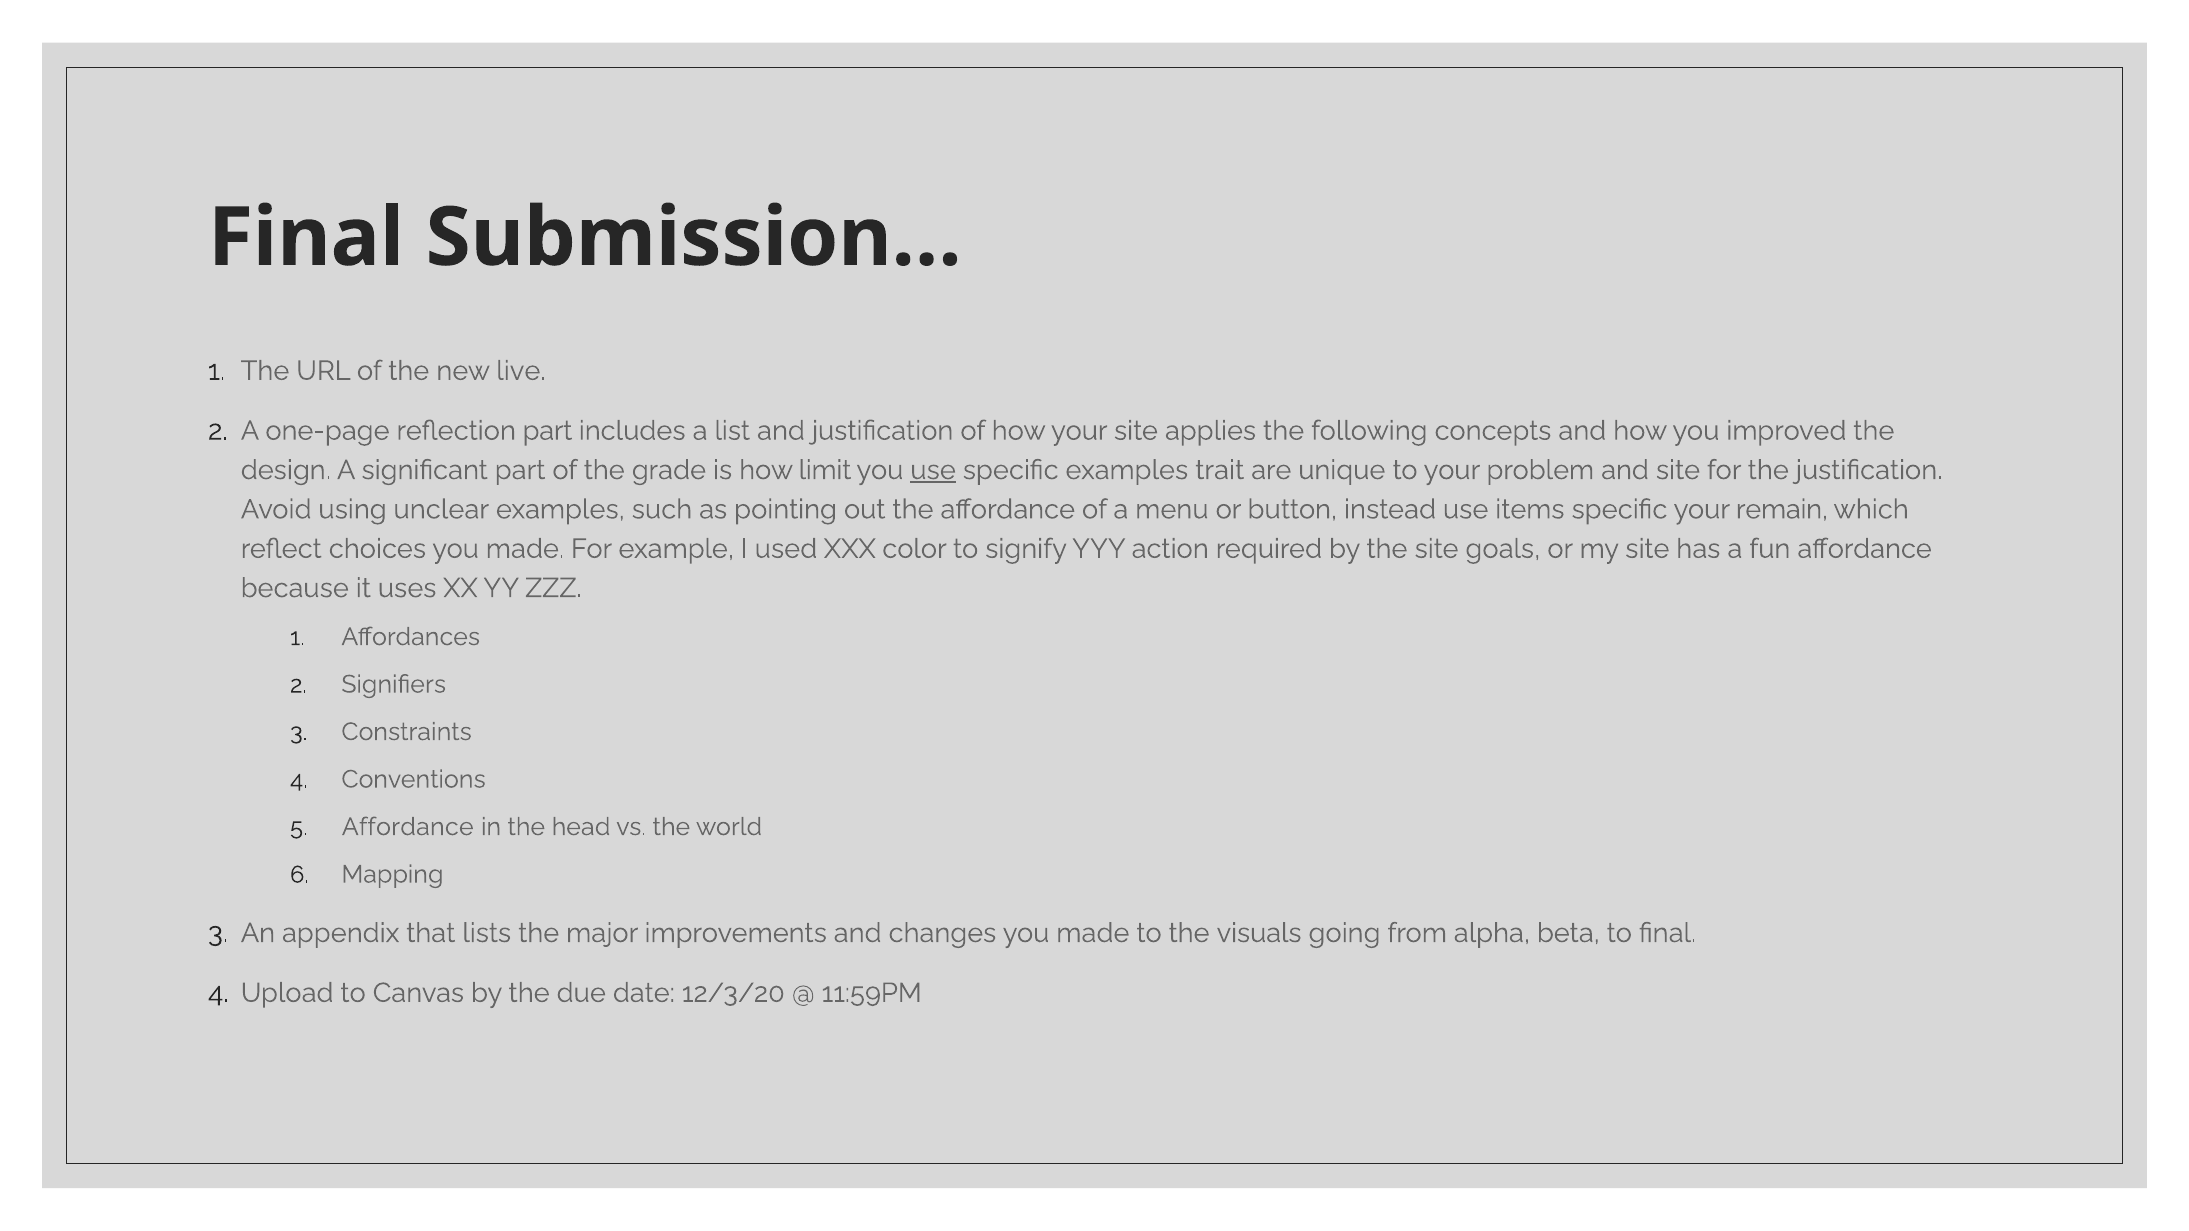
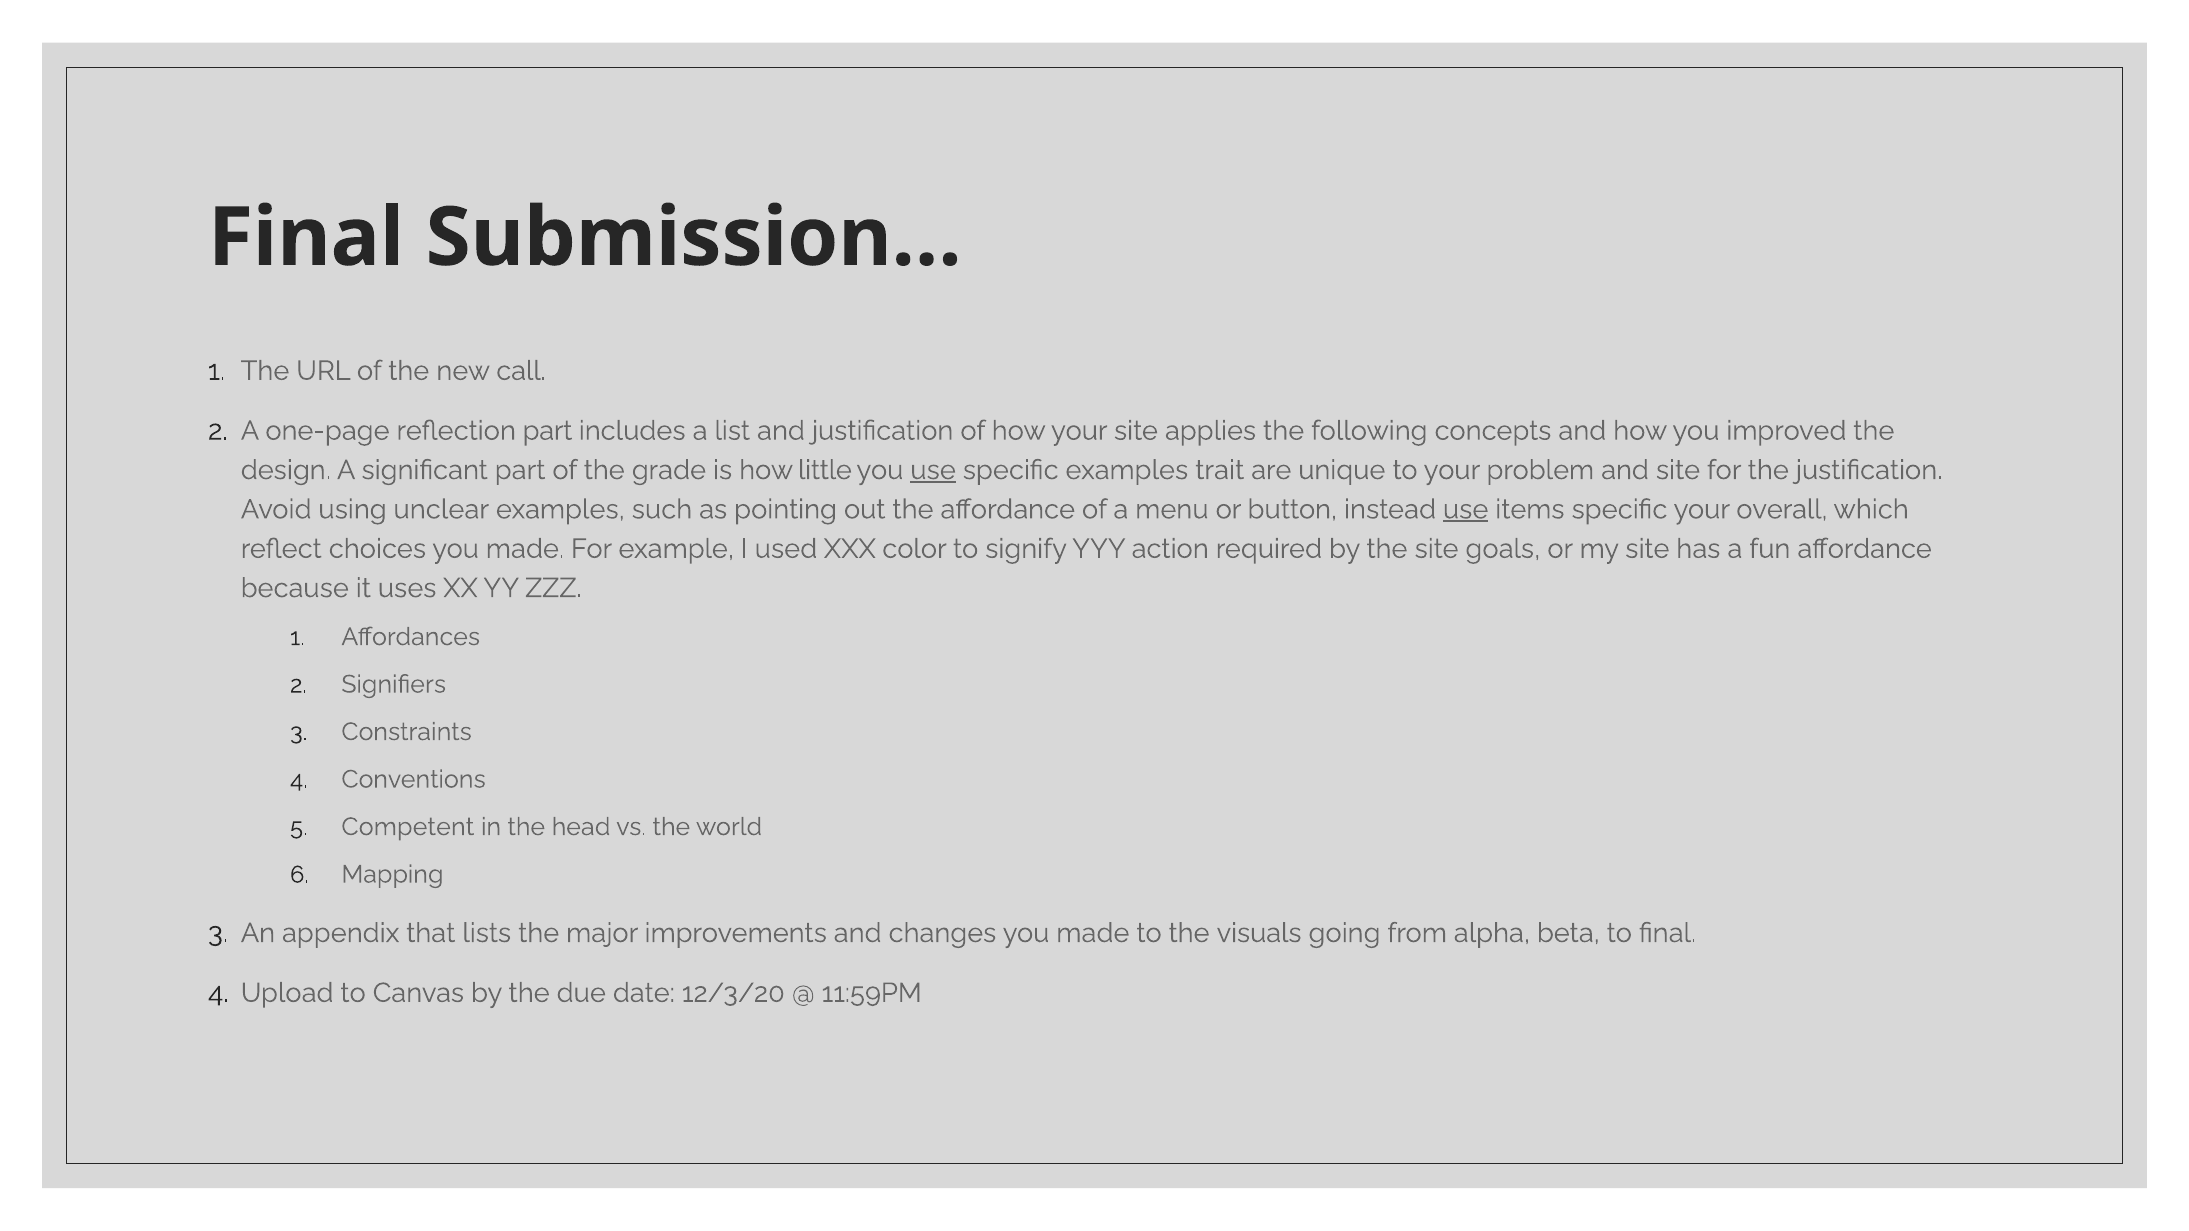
live: live -> call (521, 371)
limit: limit -> little (825, 470)
use underline: none -> present (1466, 510)
remain: remain -> overall (1782, 510)
Affordance: Affordance -> Competent (408, 827)
